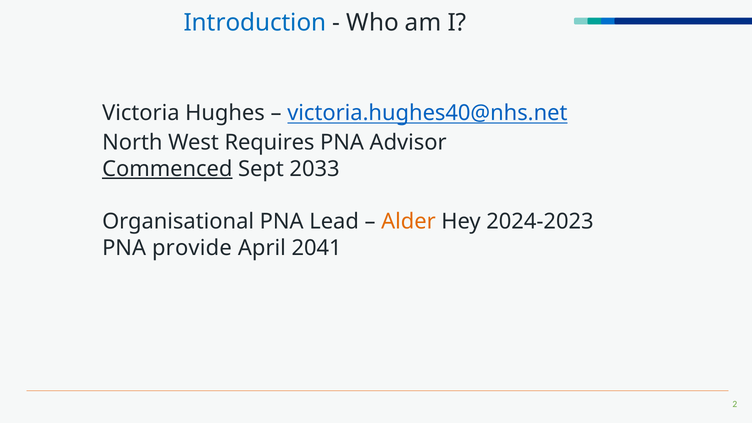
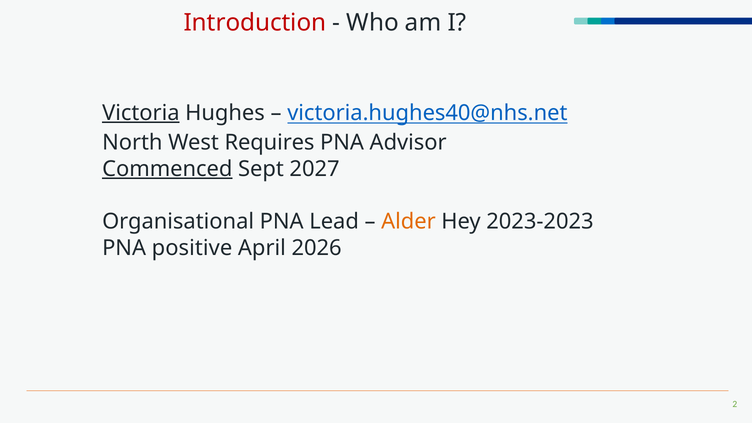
Introduction colour: blue -> red (255, 23)
Victoria underline: none -> present (141, 113)
2033: 2033 -> 2027 (315, 169)
2024-2023: 2024-2023 -> 2023-2023 (540, 222)
provide: provide -> positive (192, 248)
2041: 2041 -> 2026 (317, 248)
